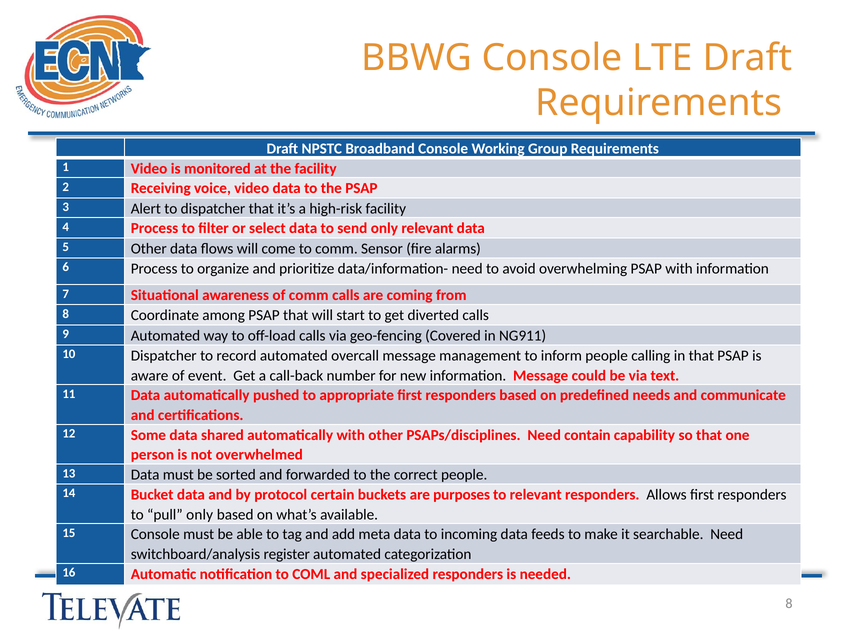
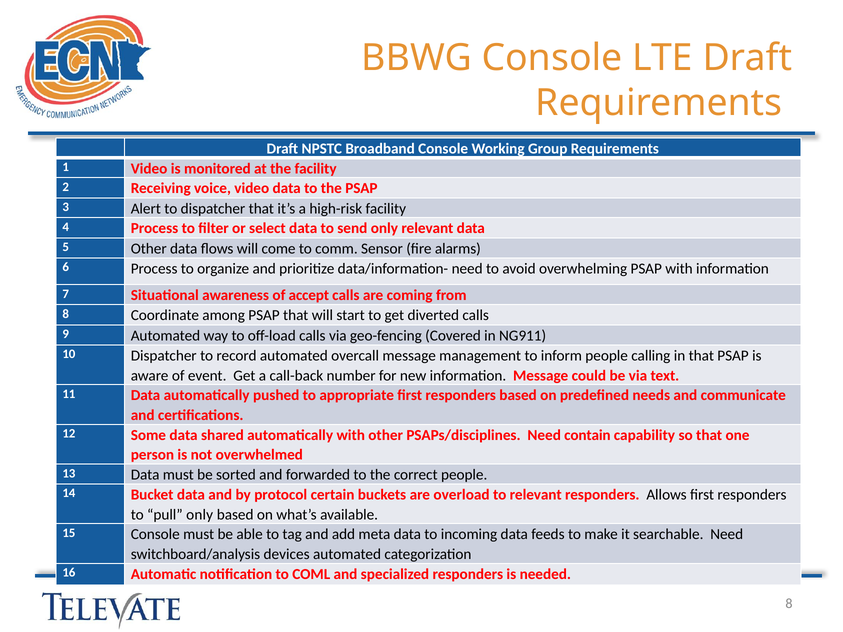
of comm: comm -> accept (309, 295)
purposes: purposes -> overload (462, 495)
register: register -> devices (287, 554)
